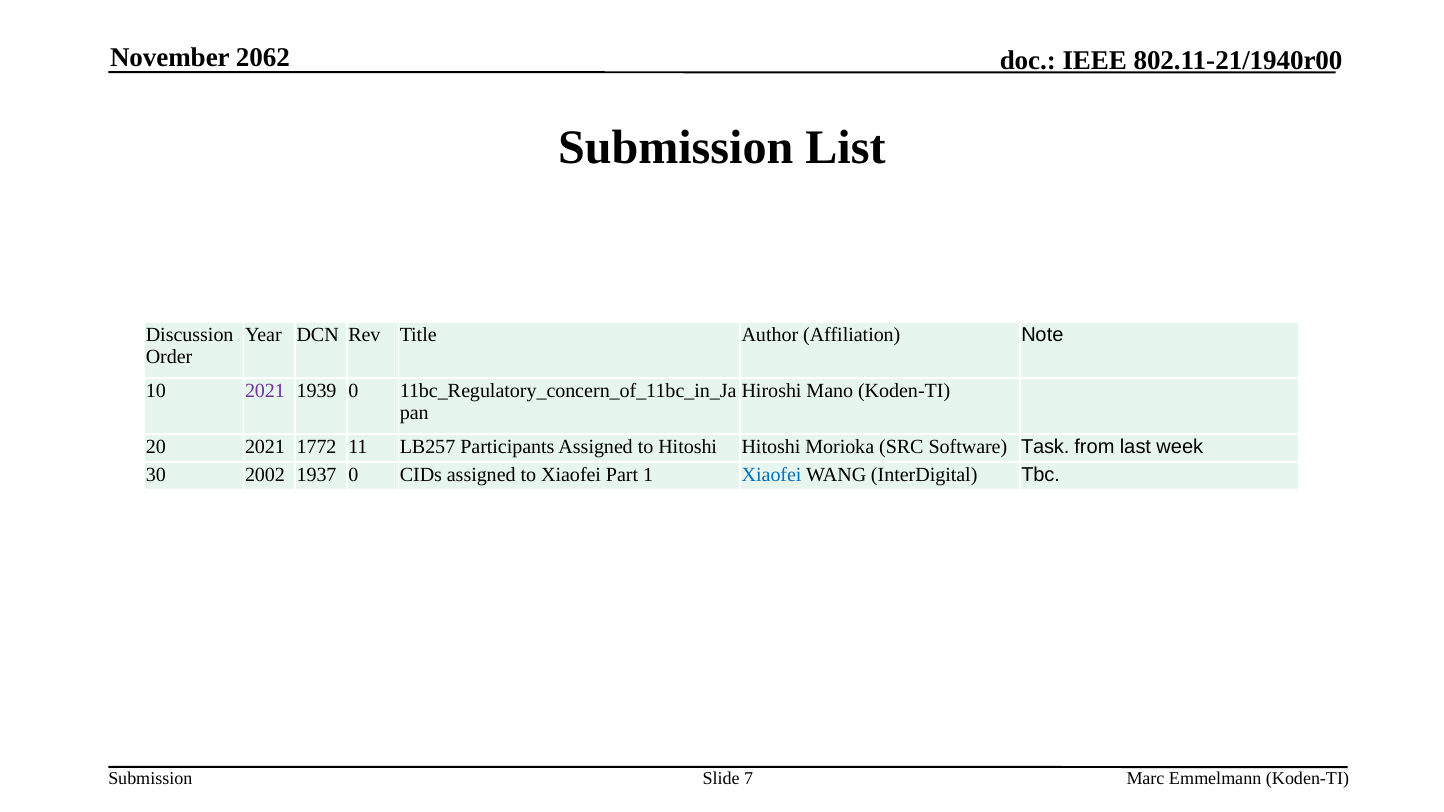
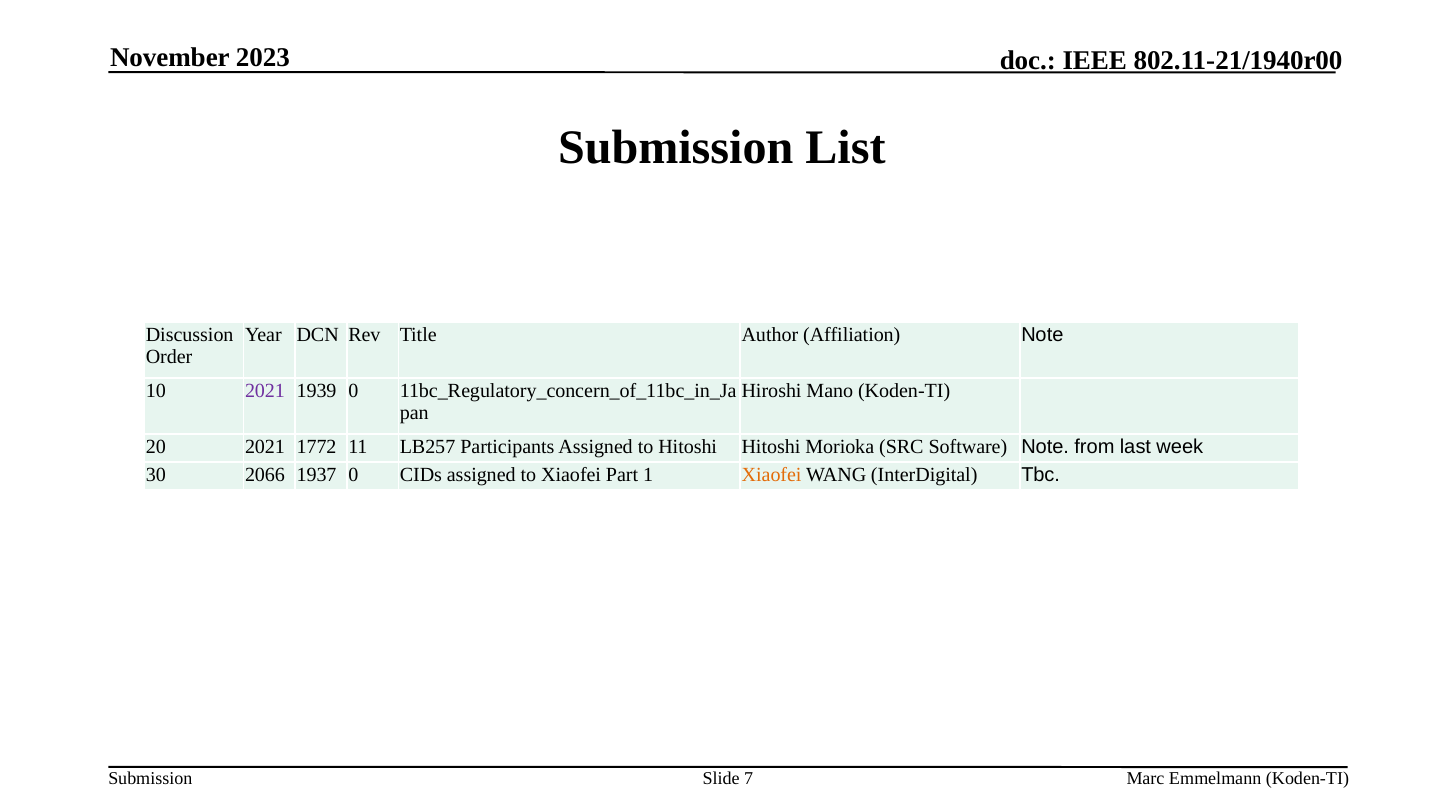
2062: 2062 -> 2023 (263, 57)
Software Task: Task -> Note (1045, 447)
2002: 2002 -> 2066 (265, 475)
Xiaofei colour: blue -> orange (772, 475)
